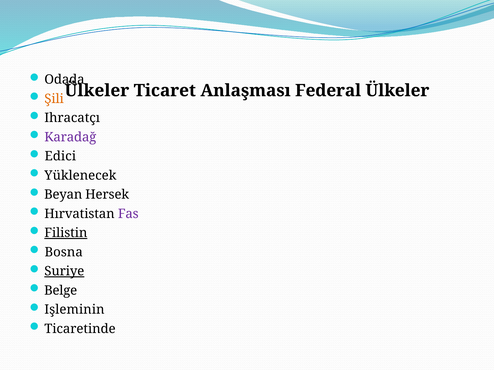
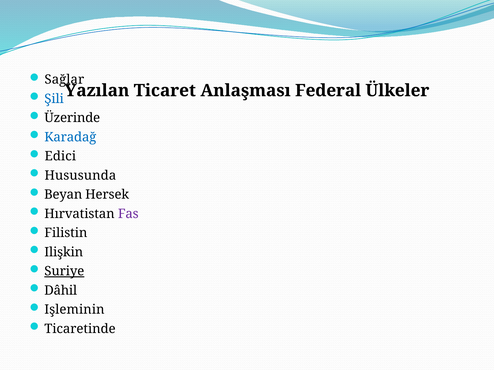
Odada: Odada -> Sağlar (64, 80)
Ülkeler: Ülkeler -> Yazılan (97, 91)
Şili colour: orange -> blue (54, 99)
Ihracatçı: Ihracatçı -> Üzerinde (72, 118)
Karadağ colour: purple -> blue (70, 137)
Yüklenecek: Yüklenecek -> Hususunda (80, 176)
Filistin underline: present -> none (66, 233)
Bosna: Bosna -> Ilişkin (64, 252)
Belge: Belge -> Dâhil (61, 291)
